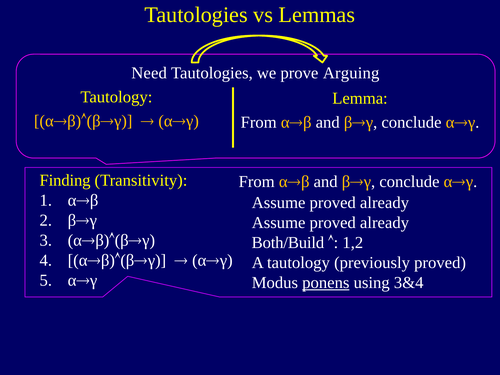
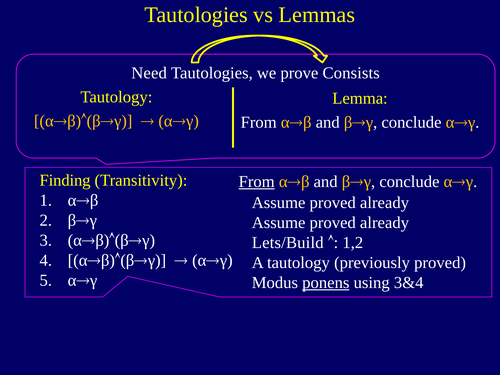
Arguing: Arguing -> Consists (351, 73)
From underline: none -> present (257, 182)
Both/Build: Both/Build -> Lets/Build (288, 243)
